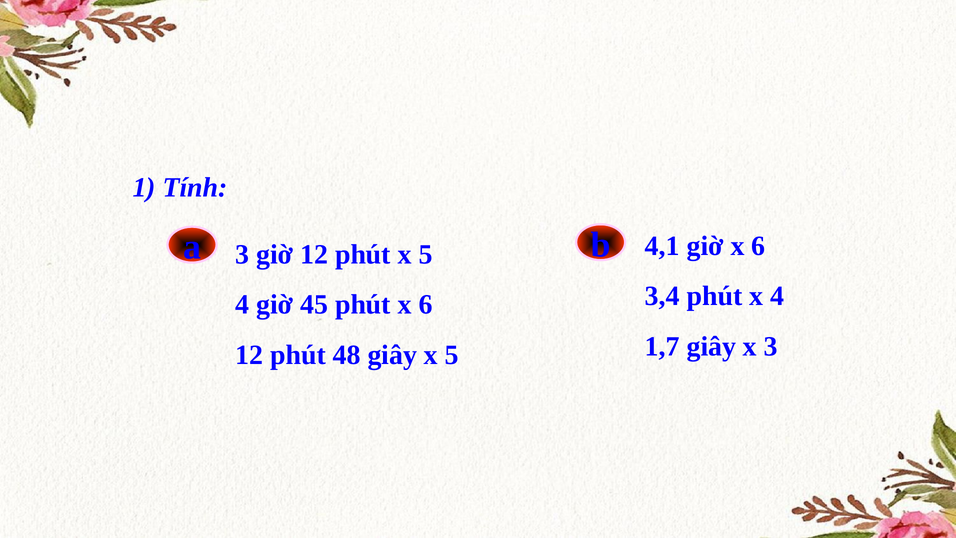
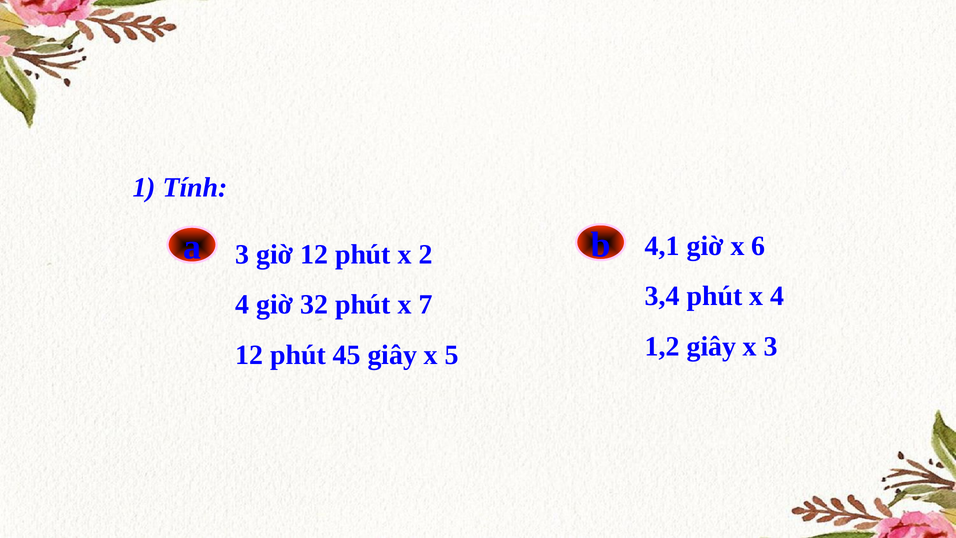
phút x 5: 5 -> 2 (425, 254)
45: 45 -> 32 (314, 305)
phút x 6: 6 -> 7 (425, 305)
1,7: 1,7 -> 1,2 (662, 346)
48: 48 -> 45 (347, 355)
